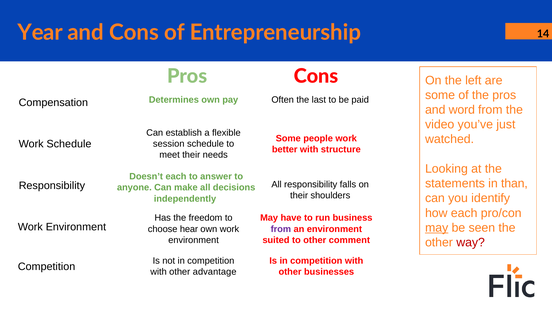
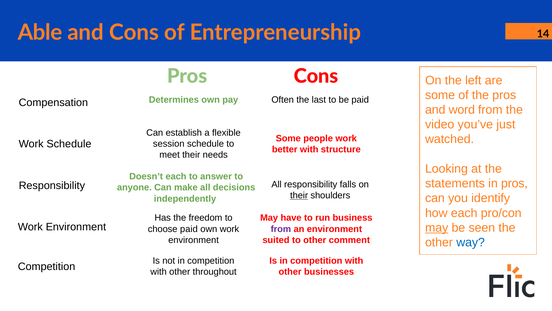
Year: Year -> Able (40, 32)
in than: than -> pros (514, 183)
their underline: none -> present (299, 195)
choose hear: hear -> paid (189, 229)
way colour: red -> blue (471, 242)
advantage: advantage -> throughout (215, 271)
